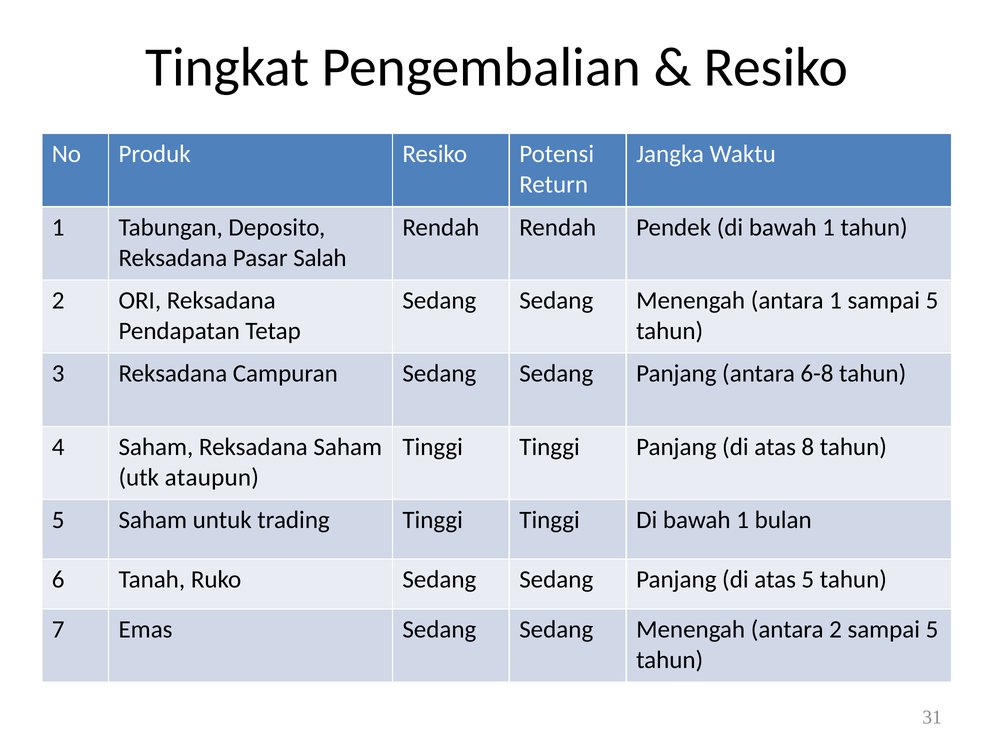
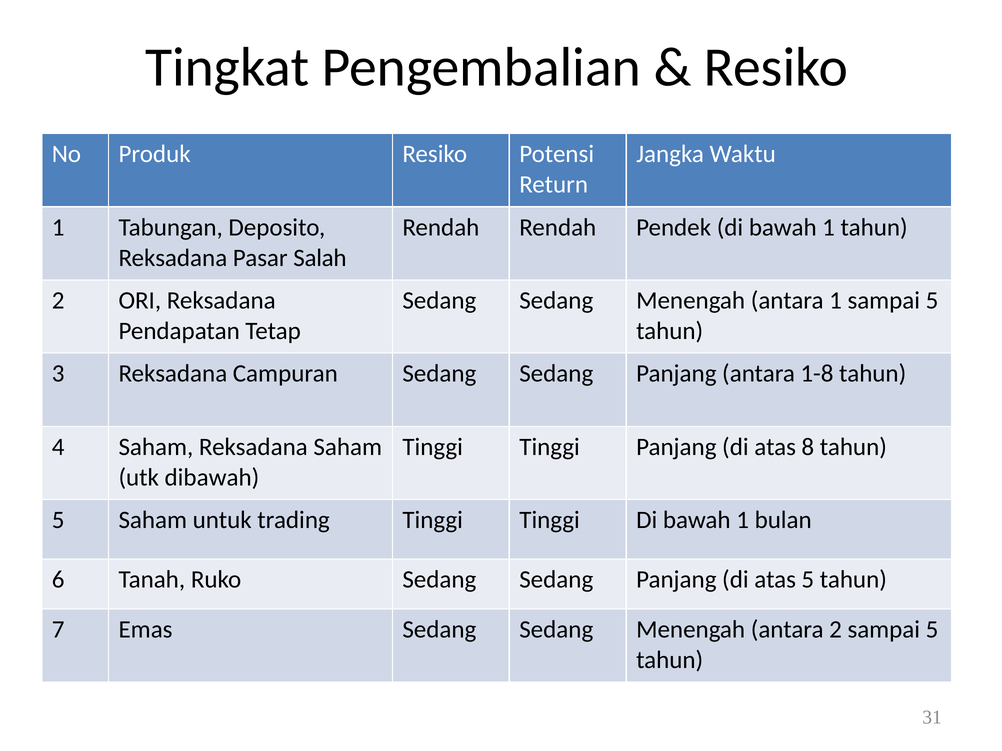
6-8: 6-8 -> 1-8 (817, 374)
ataupun: ataupun -> dibawah (212, 478)
